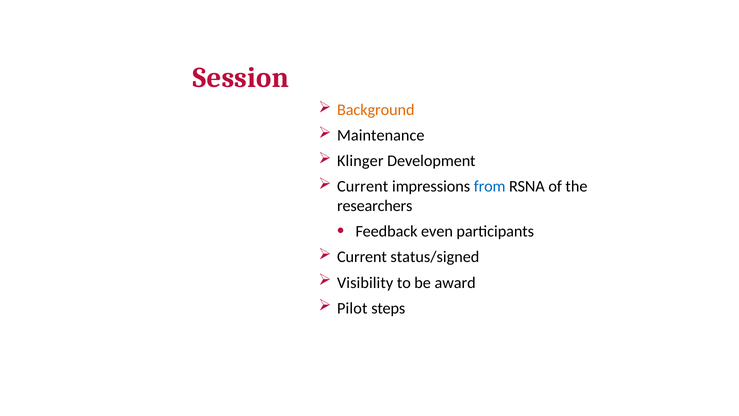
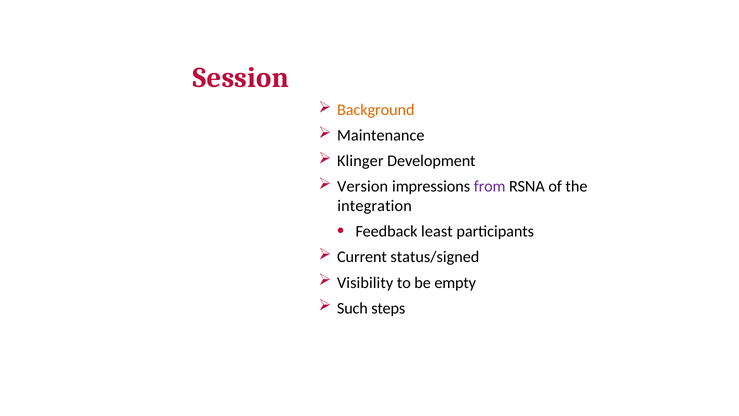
Current: Current -> Version (363, 186)
from colour: blue -> purple (490, 186)
researchers: researchers -> integration (375, 206)
even: even -> least (437, 231)
award: award -> empty (455, 282)
Pilot: Pilot -> Such (352, 308)
